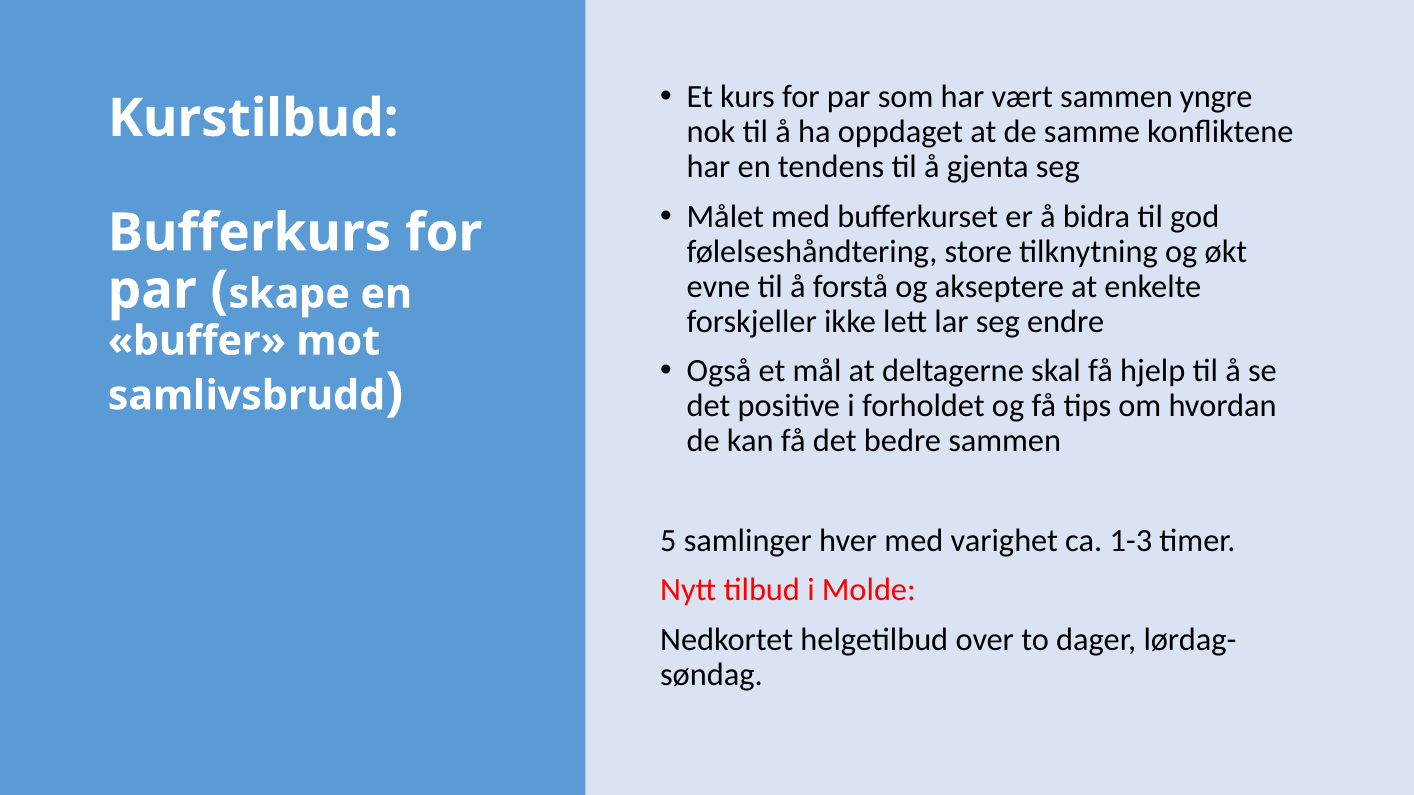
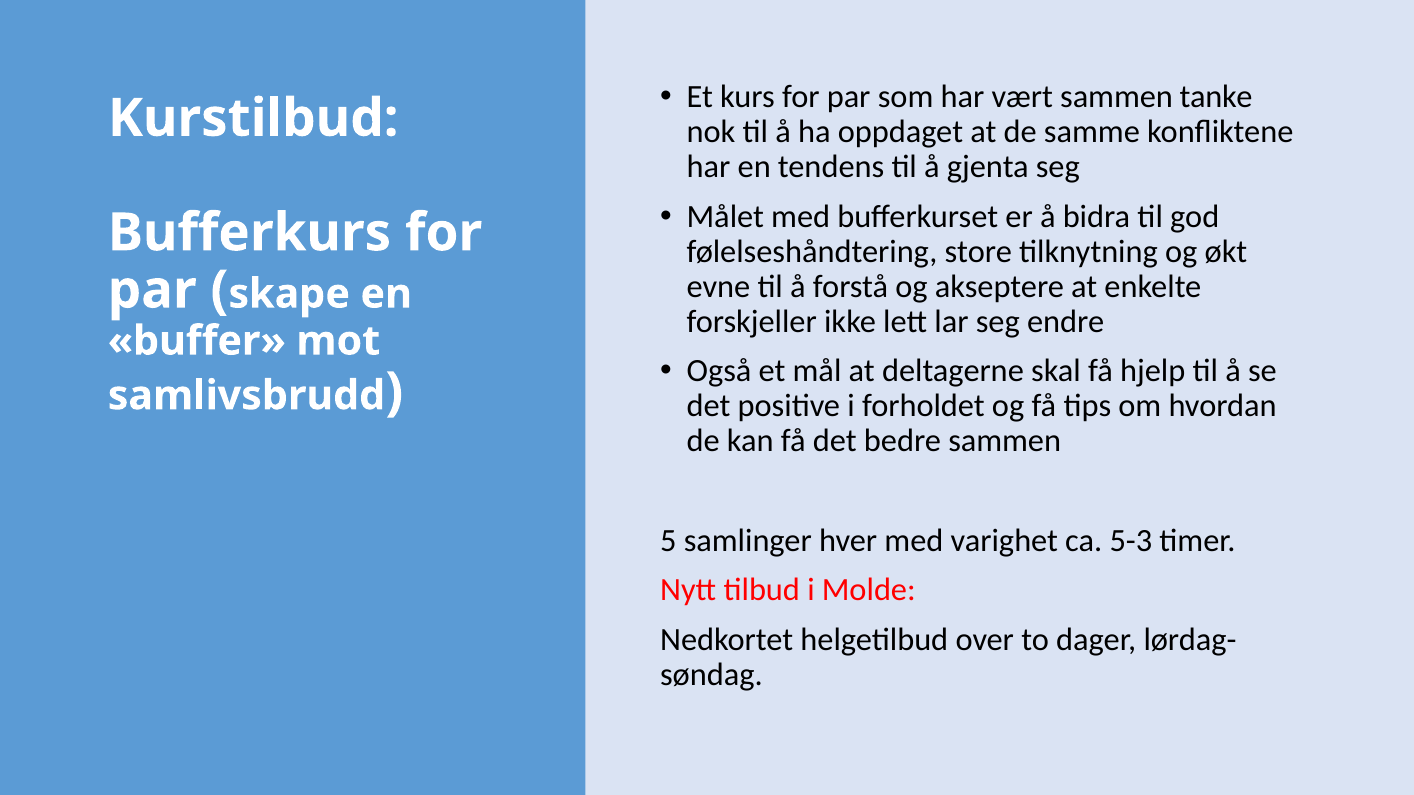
yngre: yngre -> tanke (1216, 97)
1-3: 1-3 -> 5-3 (1131, 541)
